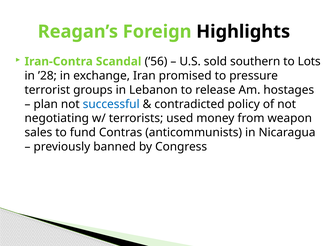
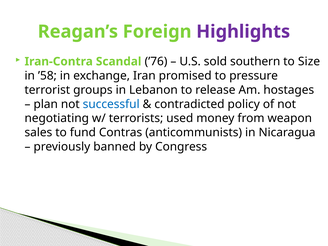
Highlights colour: black -> purple (243, 32)
’56: ’56 -> ’76 (156, 61)
Lots: Lots -> Size (309, 61)
’28: ’28 -> ’58 (47, 76)
